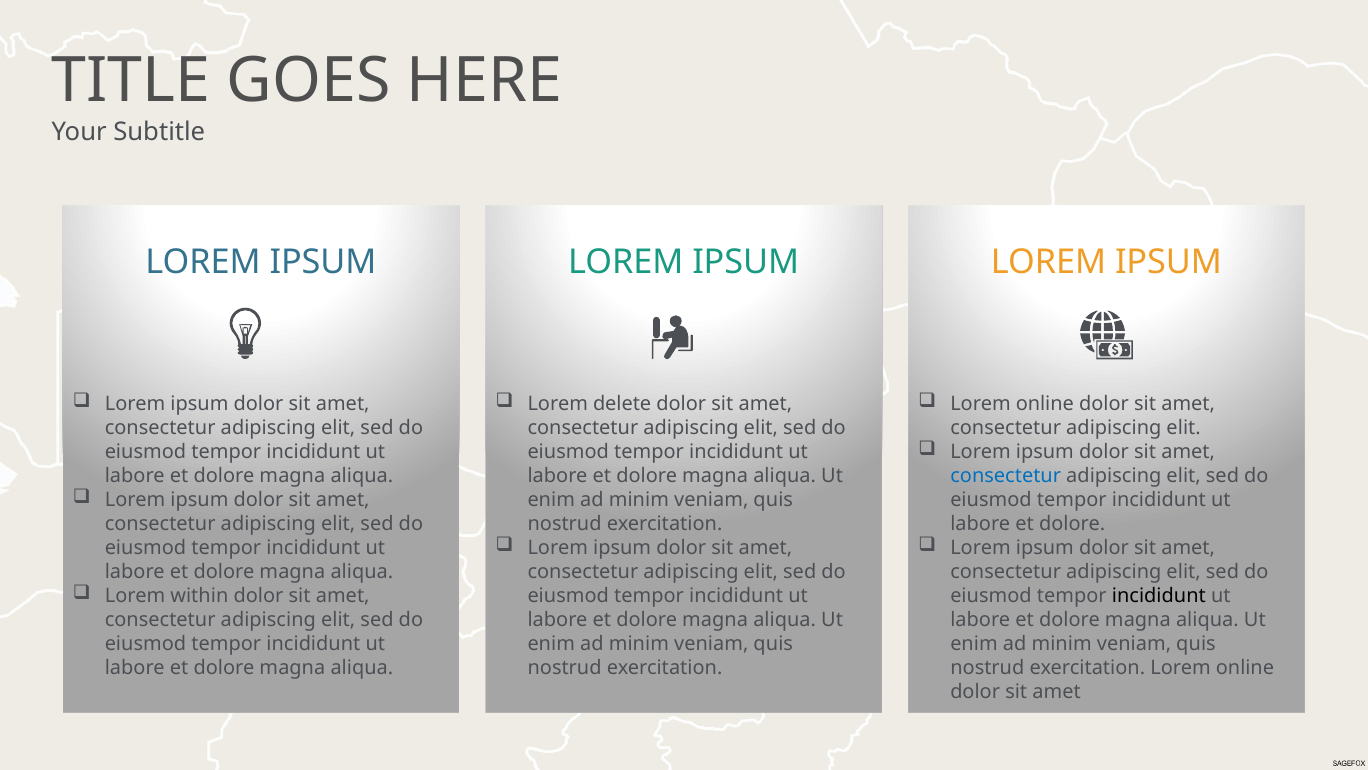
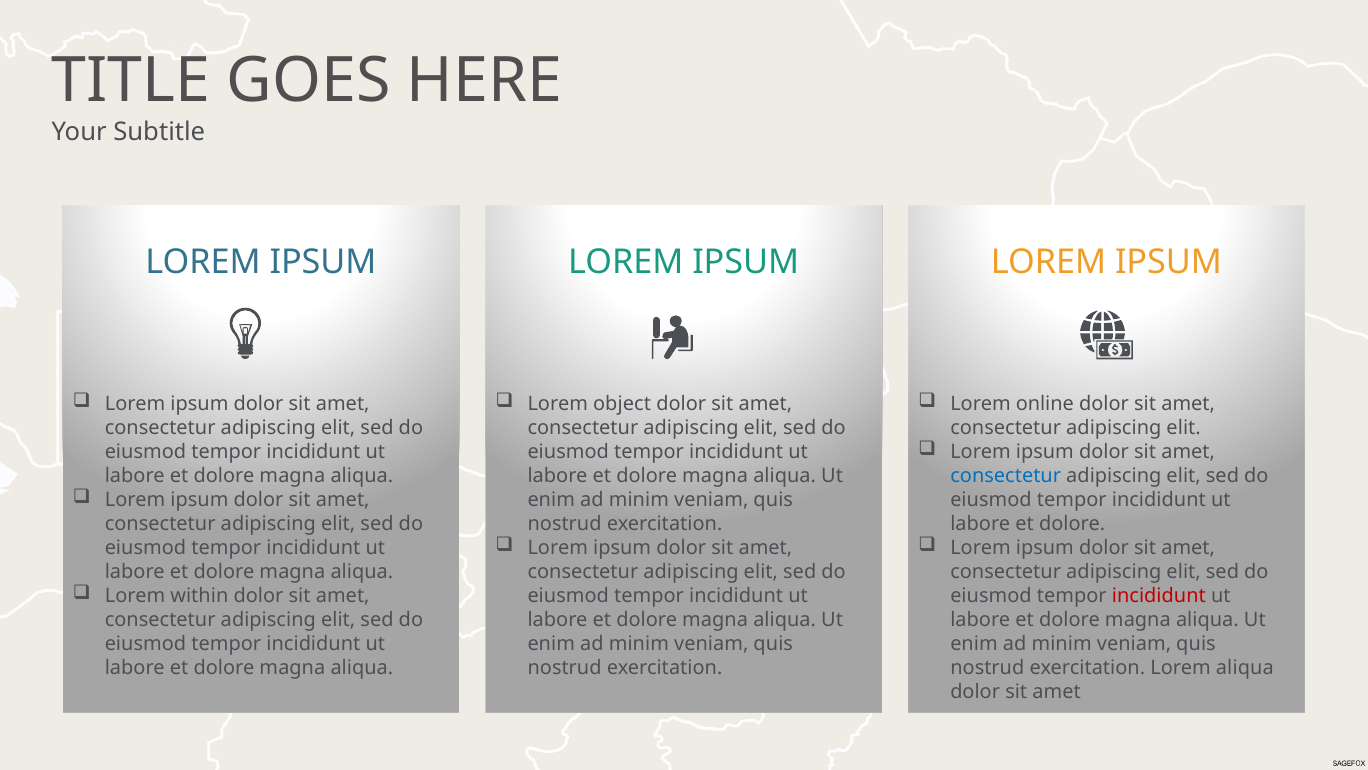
delete: delete -> object (622, 404)
incididunt colour: black -> red (1159, 596)
exercitation Lorem online: online -> aliqua (1245, 668)
